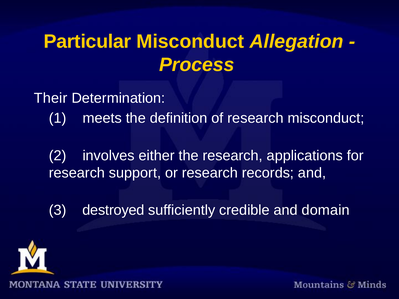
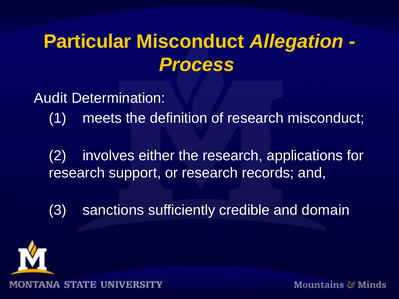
Their: Their -> Audit (51, 98)
destroyed: destroyed -> sanctions (113, 210)
